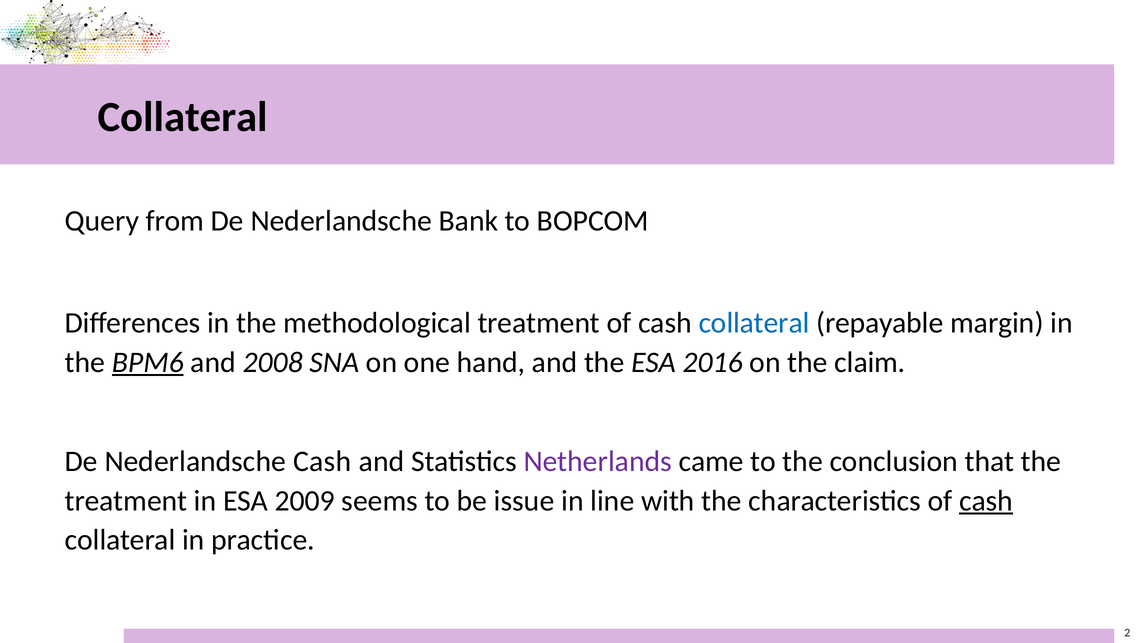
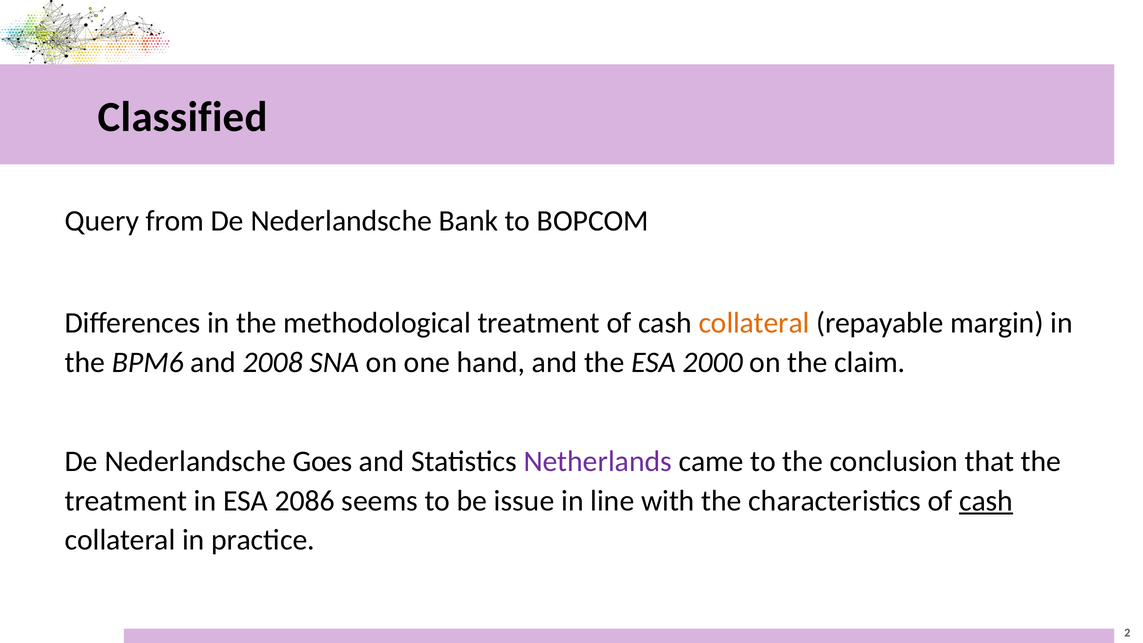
Collateral: Collateral -> Classified (183, 117)
collateral colour: blue -> orange (754, 323)
BPM6 underline: present -> none (148, 362)
2016: 2016 -> 2000 (713, 362)
Nederlandsche Cash: Cash -> Goes (323, 461)
2009: 2009 -> 2086 (305, 501)
